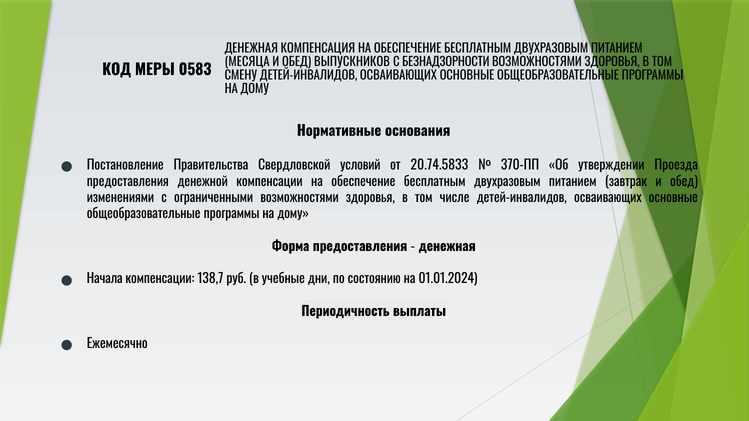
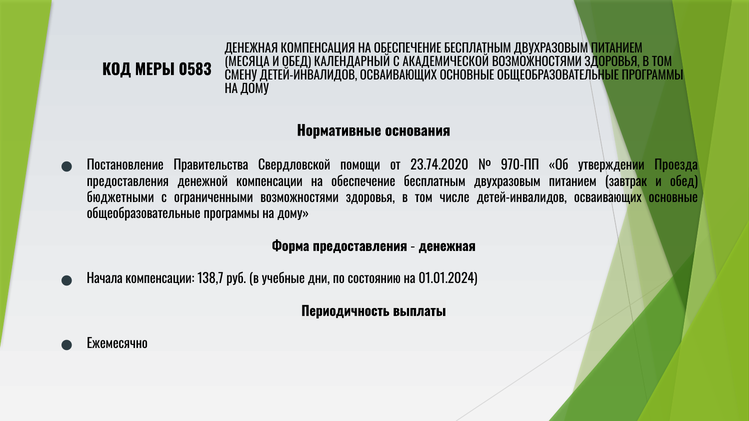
ВЫПУСКНИКОВ: ВЫПУСКНИКОВ -> КАЛЕНДАРНЫЙ (352, 62)
БЕЗНАДЗОРНОСТИ: БЕЗНАДЗОРНОСТИ -> АКАДЕМИЧЕСКОЙ (446, 62)
условий: условий -> помощи (360, 165)
20.74.5833: 20.74.5833 -> 23.74.2020 (439, 165)
370-ПП: 370-ПП -> 970-ПП (520, 165)
изменениями: изменениями -> бюджетными (120, 198)
